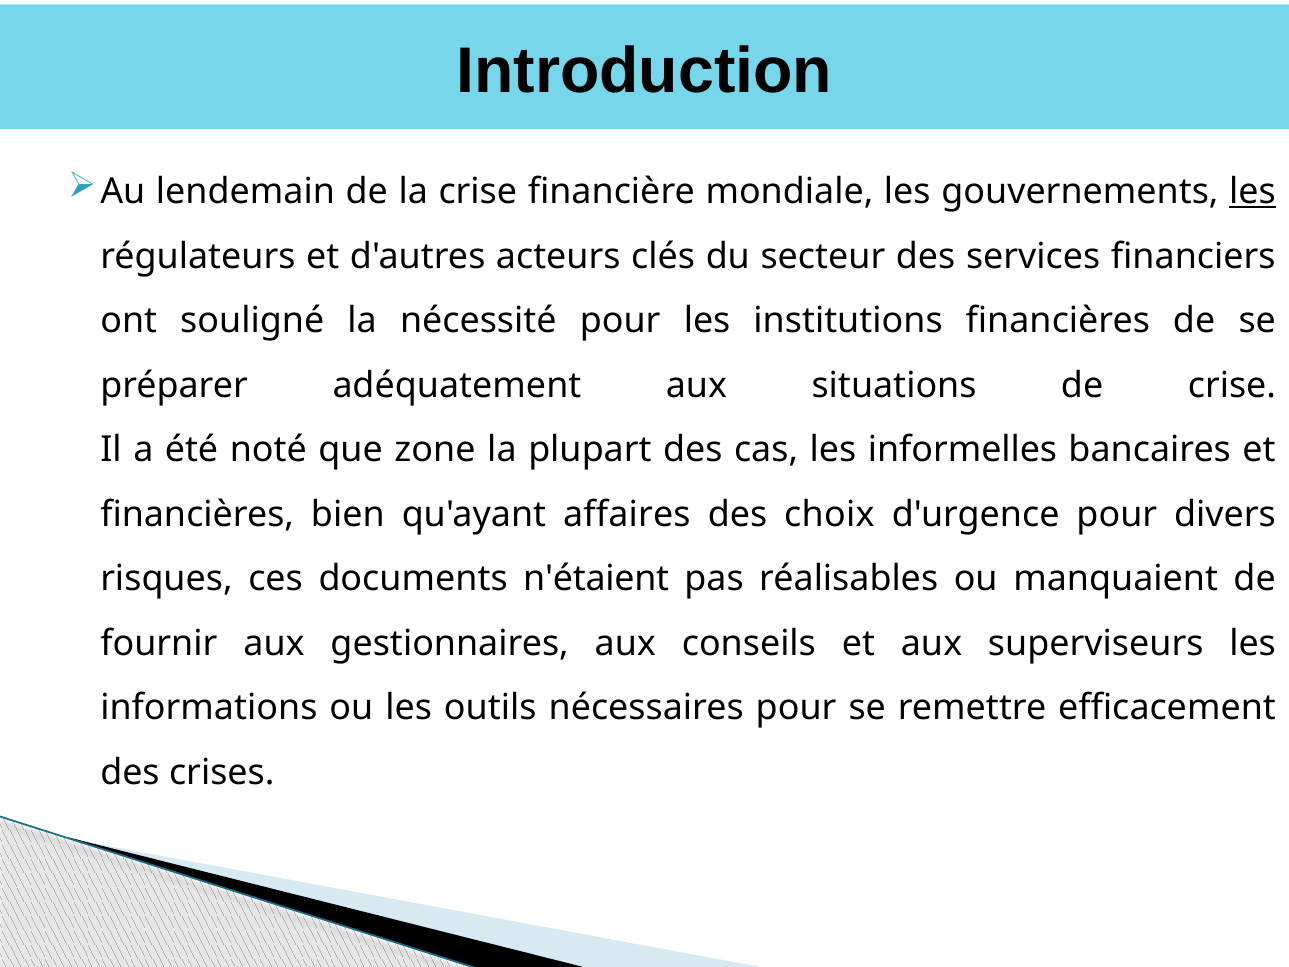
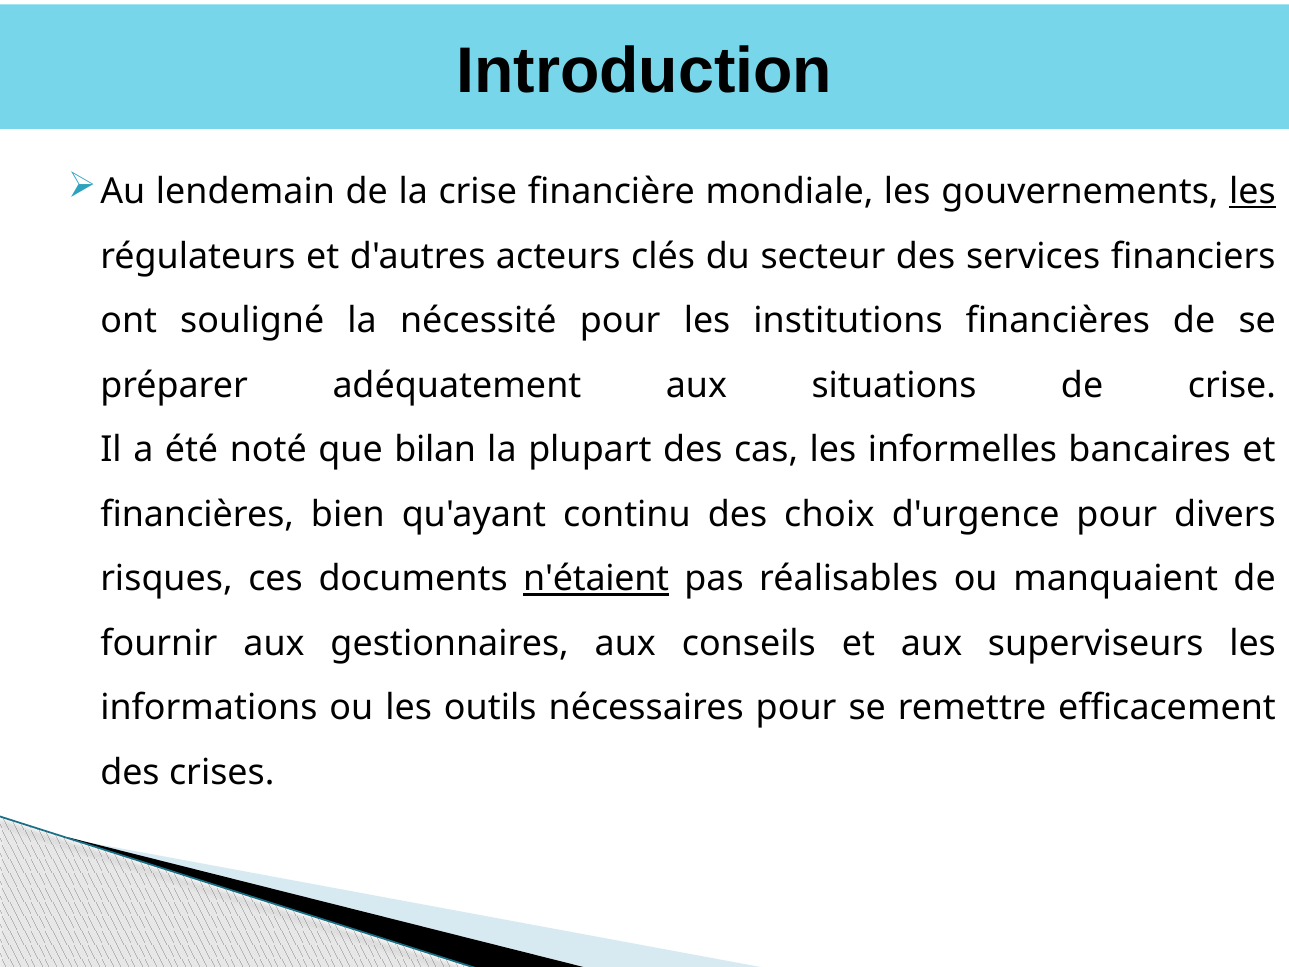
zone: zone -> bilan (435, 450)
affaires: affaires -> continu (627, 514)
n'étaient underline: none -> present (596, 579)
